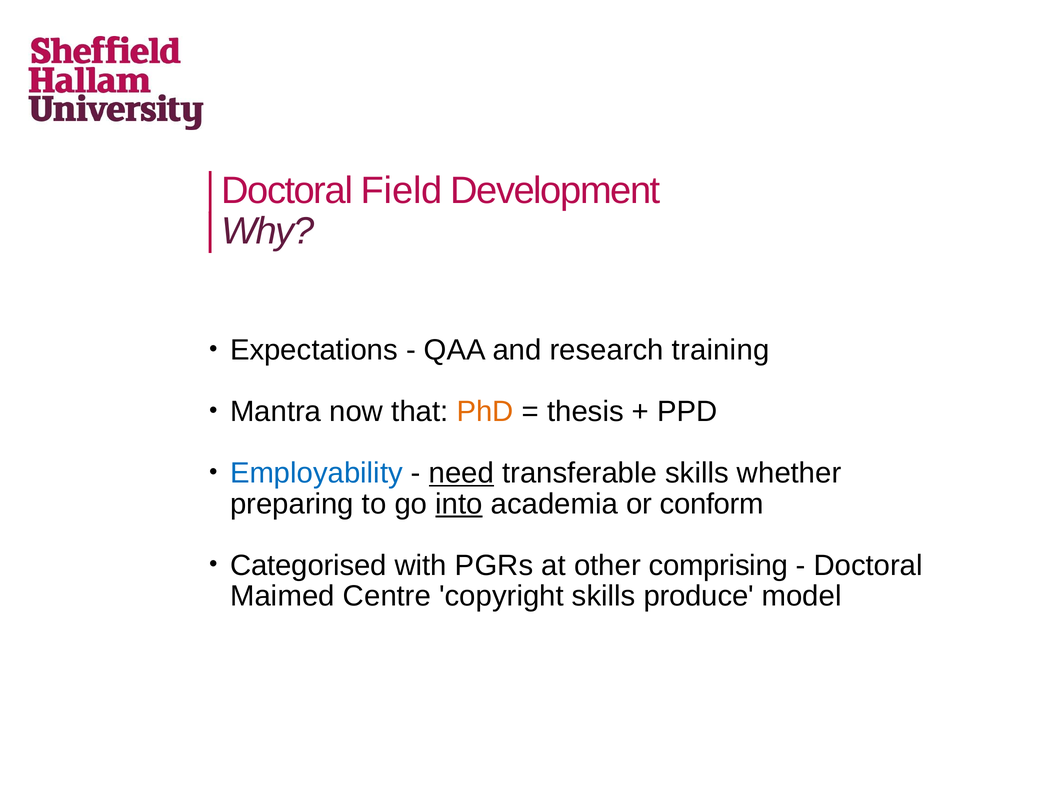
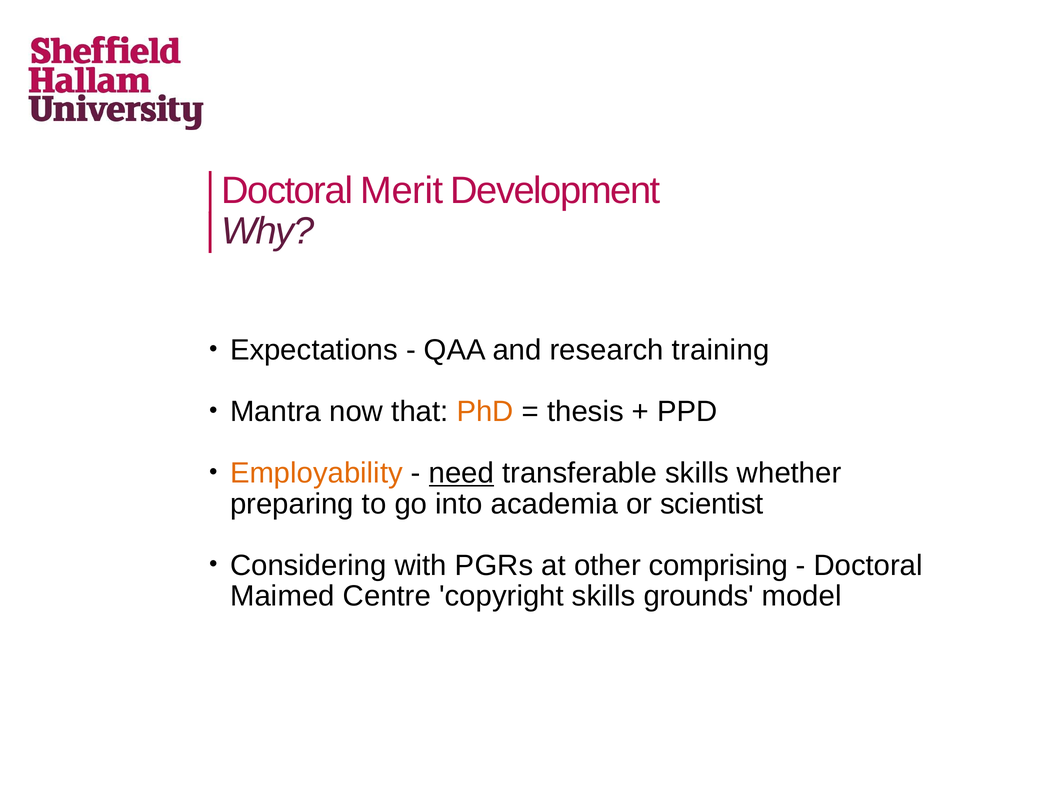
Field: Field -> Merit (402, 191)
Employability colour: blue -> orange (316, 473)
into underline: present -> none (459, 504)
conform: conform -> scientist (712, 504)
Categorised: Categorised -> Considering (308, 566)
produce: produce -> grounds (699, 596)
